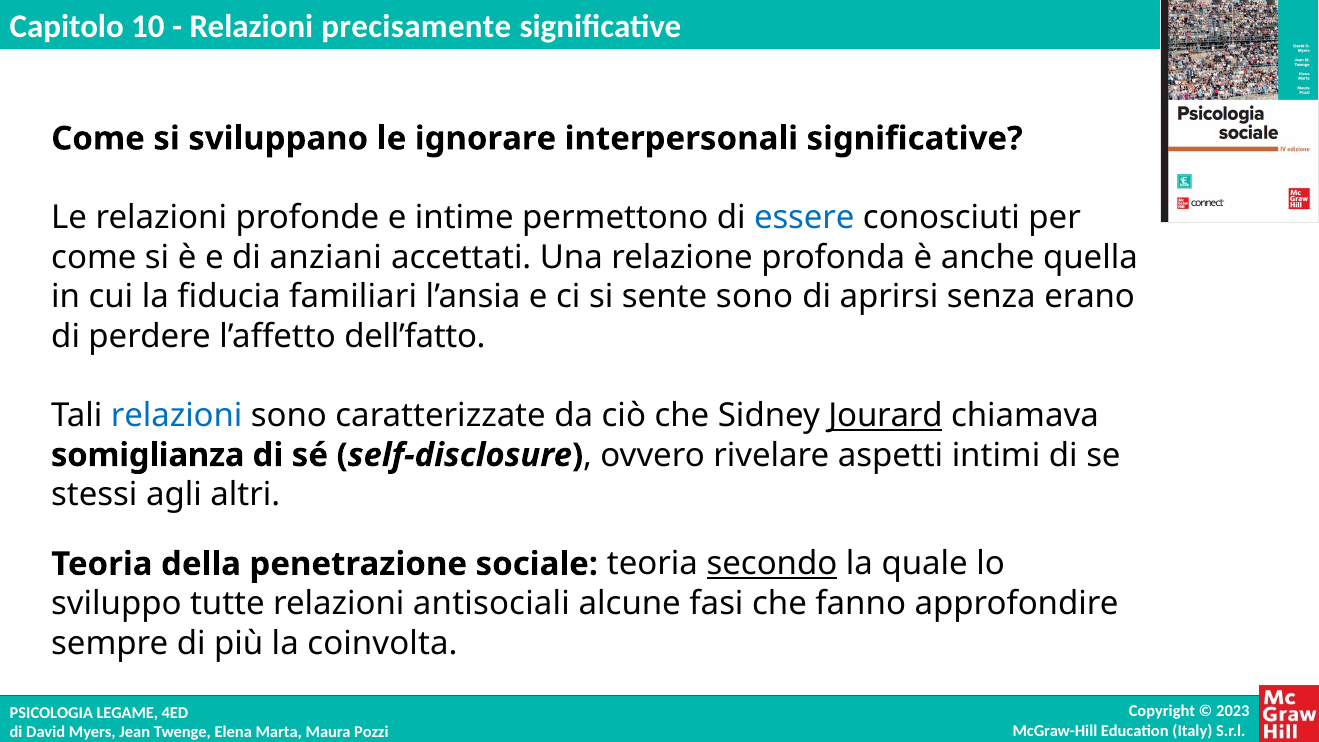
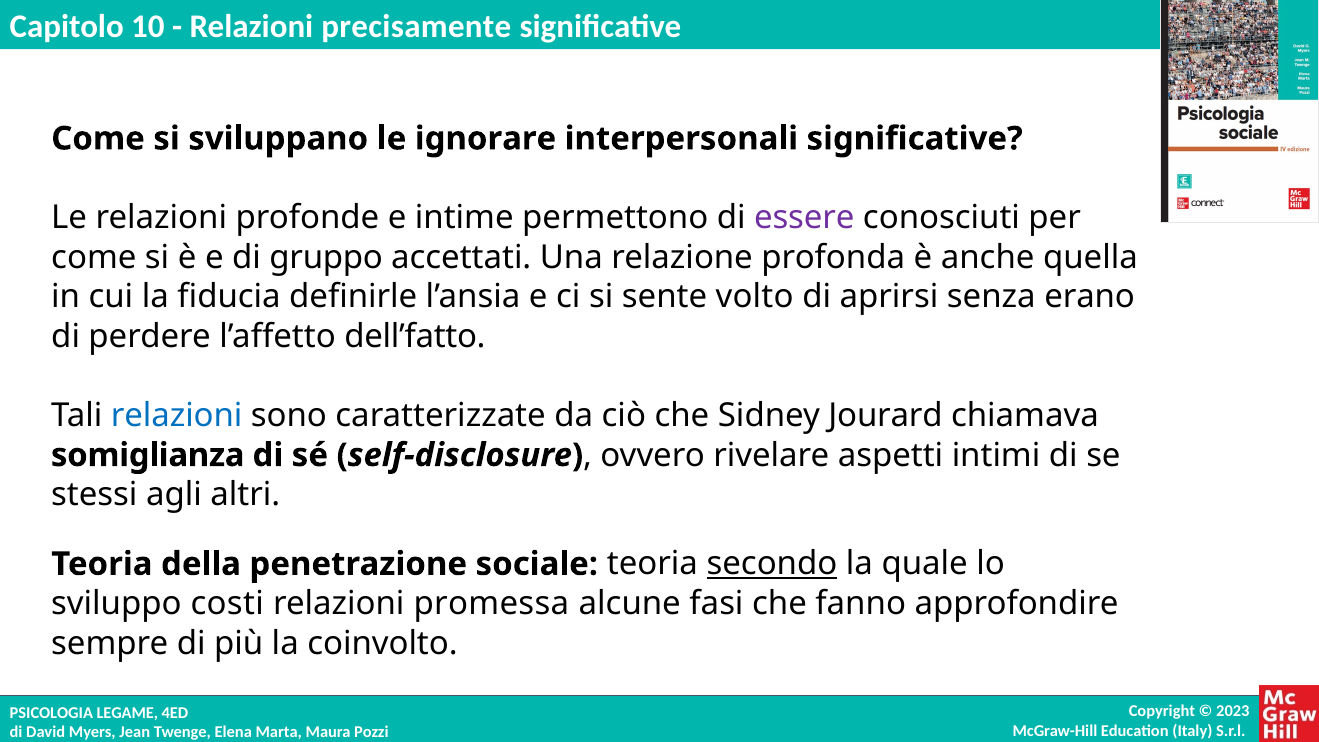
essere colour: blue -> purple (804, 218)
anziani: anziani -> gruppo (326, 257)
familiari: familiari -> definirle (353, 297)
sente sono: sono -> volto (755, 297)
Jourard underline: present -> none (886, 416)
tutte: tutte -> costi (227, 604)
antisociali: antisociali -> promessa (491, 604)
coinvolta: coinvolta -> coinvolto (382, 643)
